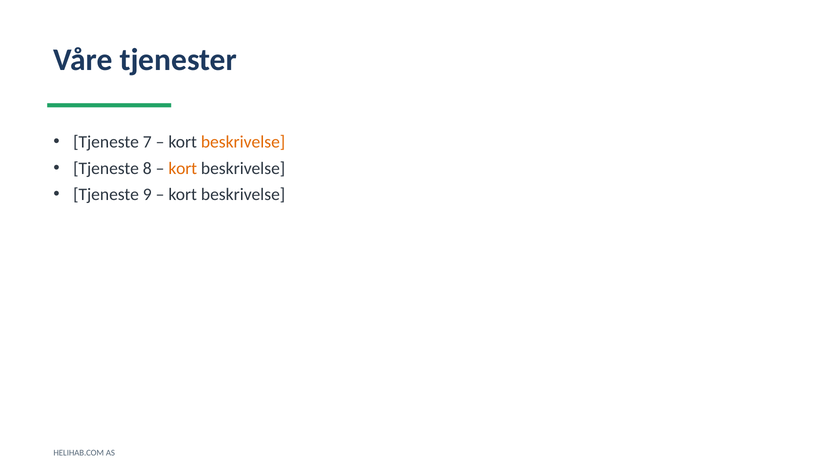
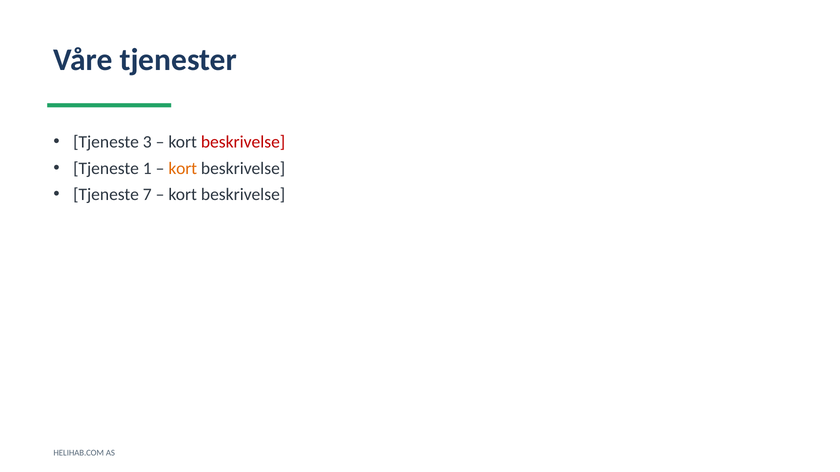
7: 7 -> 3 (147, 142)
beskrivelse colour: orange -> red (243, 142)
8: 8 -> 1 (147, 169)
9: 9 -> 7 (147, 195)
